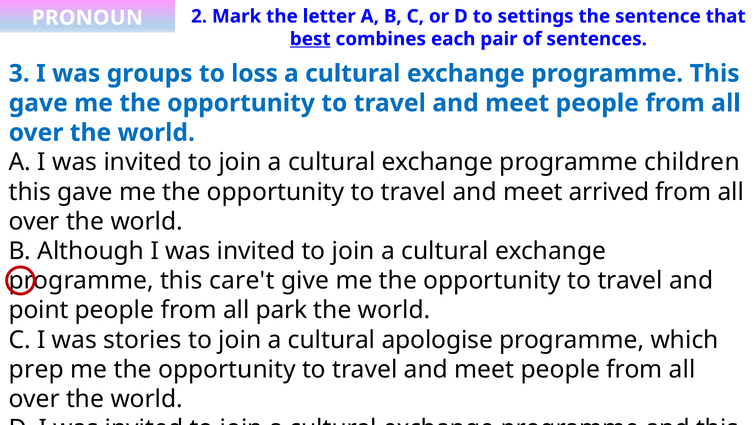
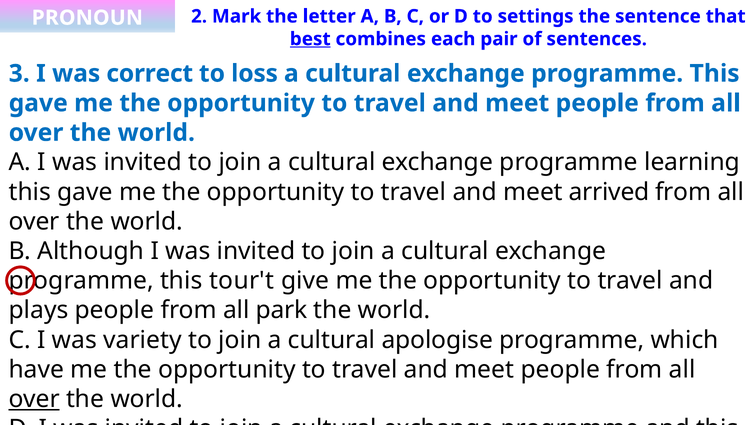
groups: groups -> correct (150, 73)
children: children -> learning (692, 162)
care't: care't -> tour't (242, 281)
point: point -> plays (39, 310)
stories: stories -> variety (143, 340)
prep: prep -> have (36, 369)
over underline: none -> present (34, 399)
